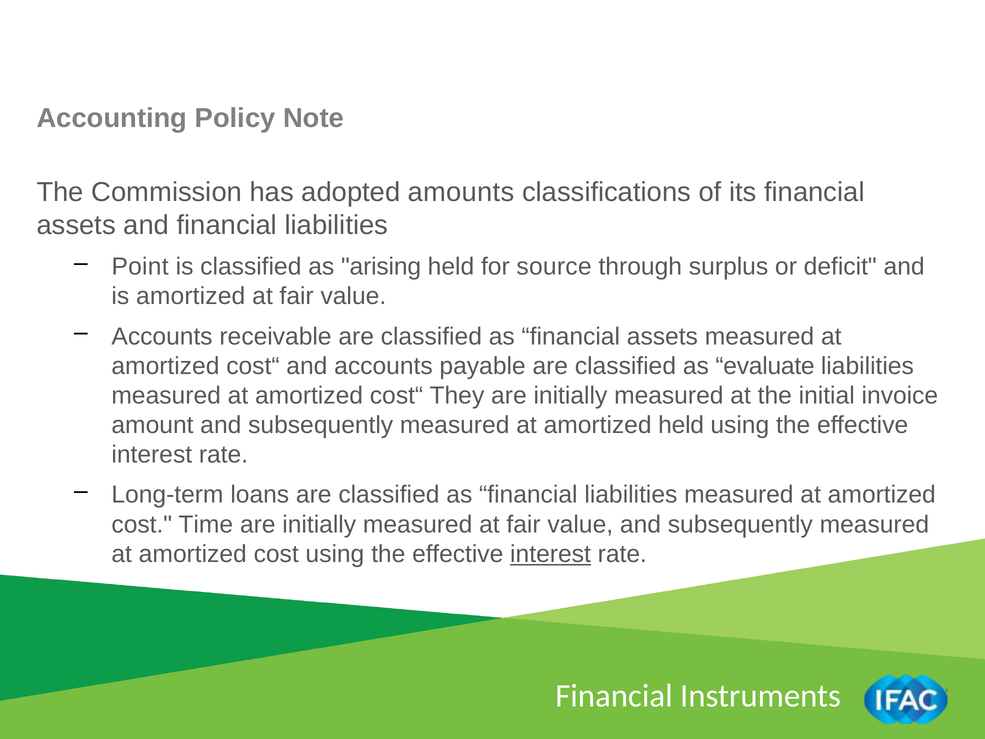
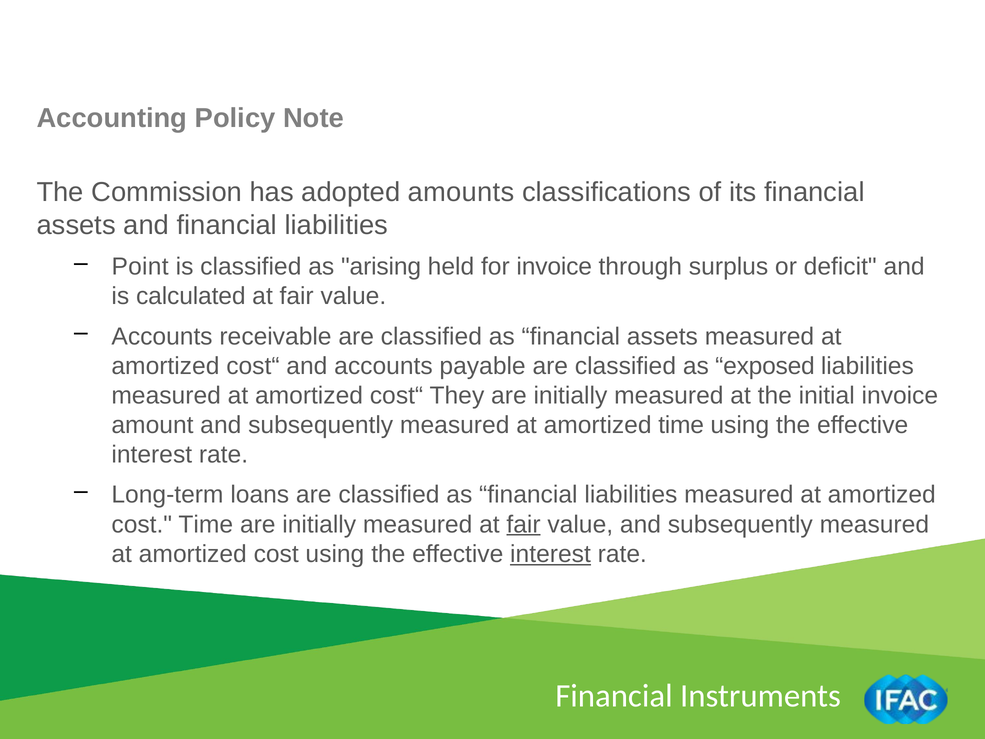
for source: source -> invoice (554, 267)
is amortized: amortized -> calculated (191, 296)
evaluate: evaluate -> exposed (765, 366)
amortized held: held -> time (681, 425)
fair underline: none -> present (524, 524)
